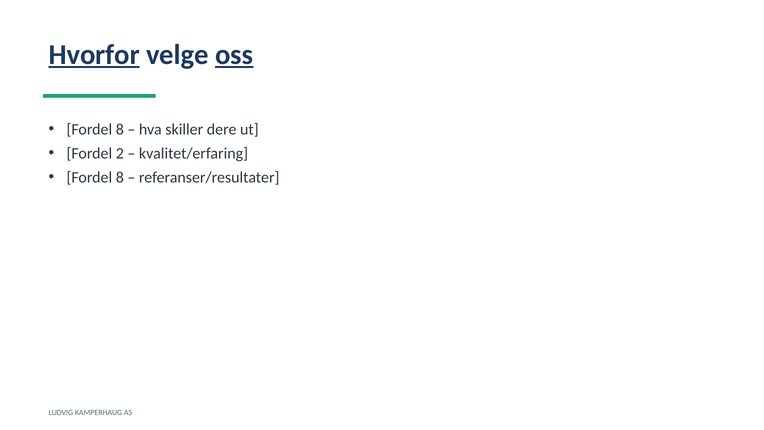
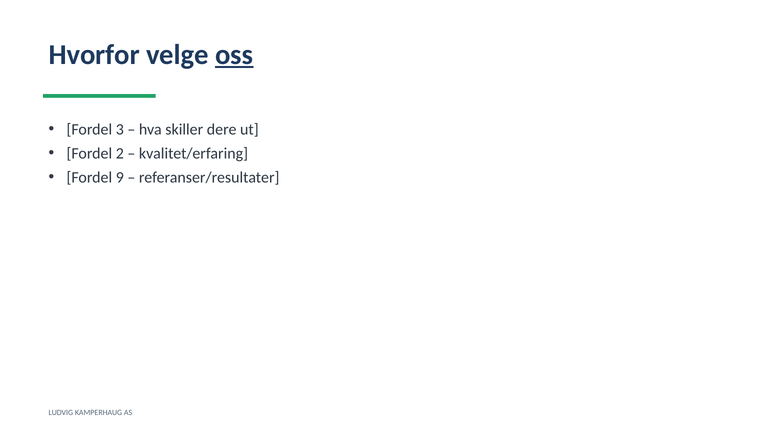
Hvorfor underline: present -> none (94, 55)
8: 8 -> 3 (120, 129)
8: 8 -> 9 (120, 177)
